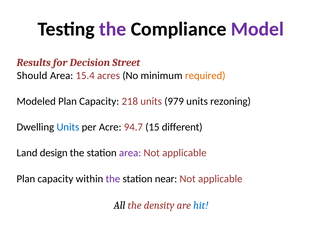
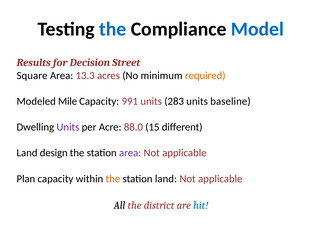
the colour: purple -> blue (113, 29)
Model colour: purple -> blue (257, 29)
Should: Should -> Square (32, 75)
15.4: 15.4 -> 13.3 (85, 75)
Modeled Plan: Plan -> Mile (68, 101)
218: 218 -> 991 (130, 101)
979: 979 -> 283 (174, 101)
rezoning: rezoning -> baseline (230, 101)
Units colour: blue -> purple (68, 127)
94.7: 94.7 -> 88.0 (133, 127)
the colour: purple -> orange (113, 178)
station near: near -> land (166, 178)
density: density -> district (159, 205)
